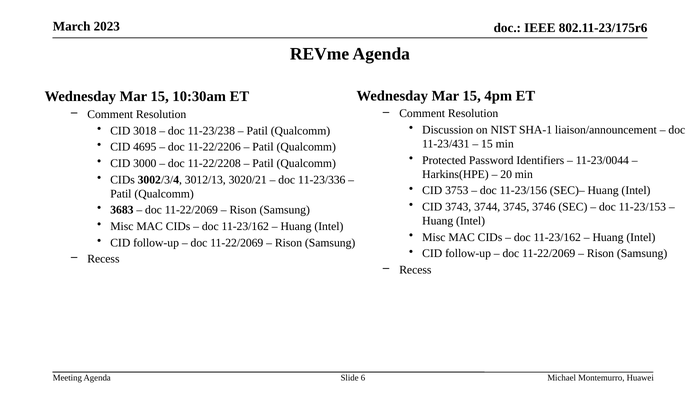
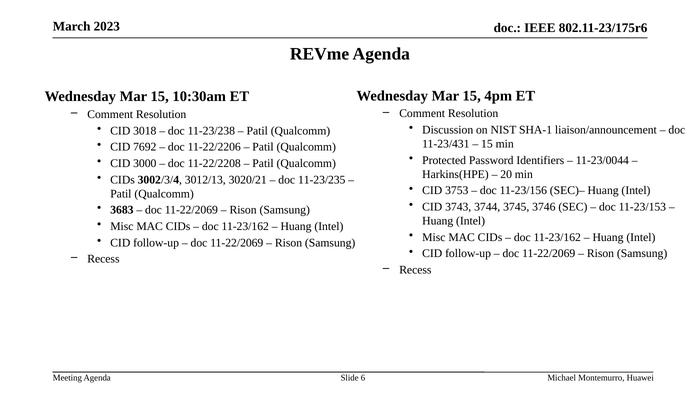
4695: 4695 -> 7692 (145, 147)
11-23/336: 11-23/336 -> 11-23/235 (322, 180)
